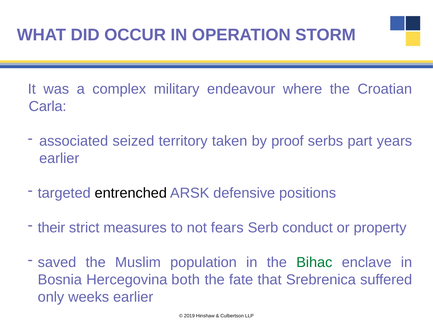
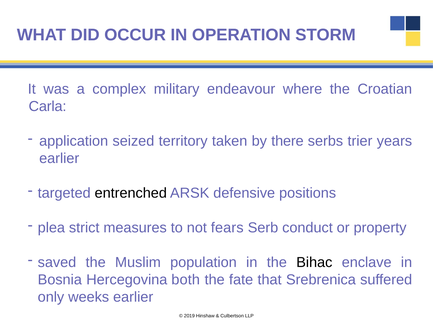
associated: associated -> application (74, 141)
proof: proof -> there (287, 141)
part: part -> trier (360, 141)
their: their -> plea (51, 228)
Bihac colour: green -> black (314, 262)
